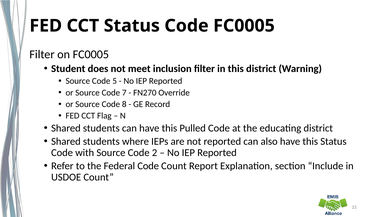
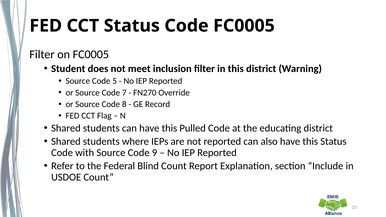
2: 2 -> 9 (155, 153)
Federal Code: Code -> Blind (148, 166)
